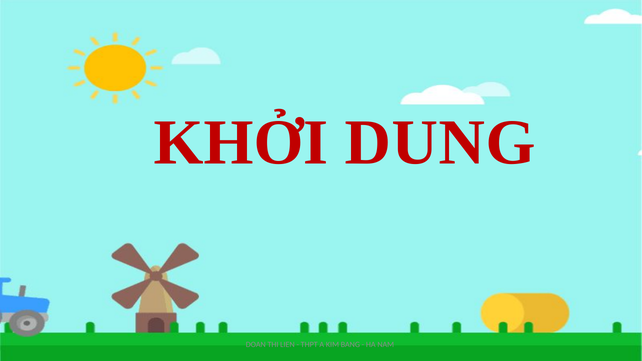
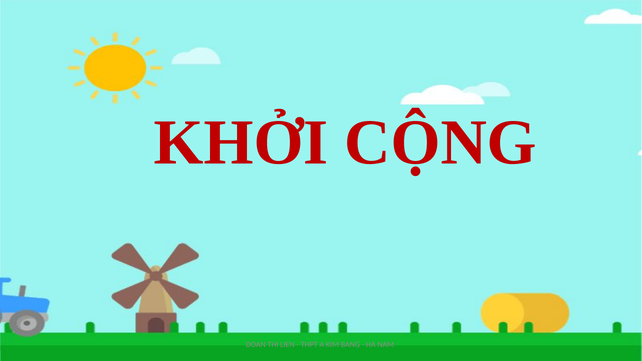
DUNG: DUNG -> CỘNG (441, 142)
